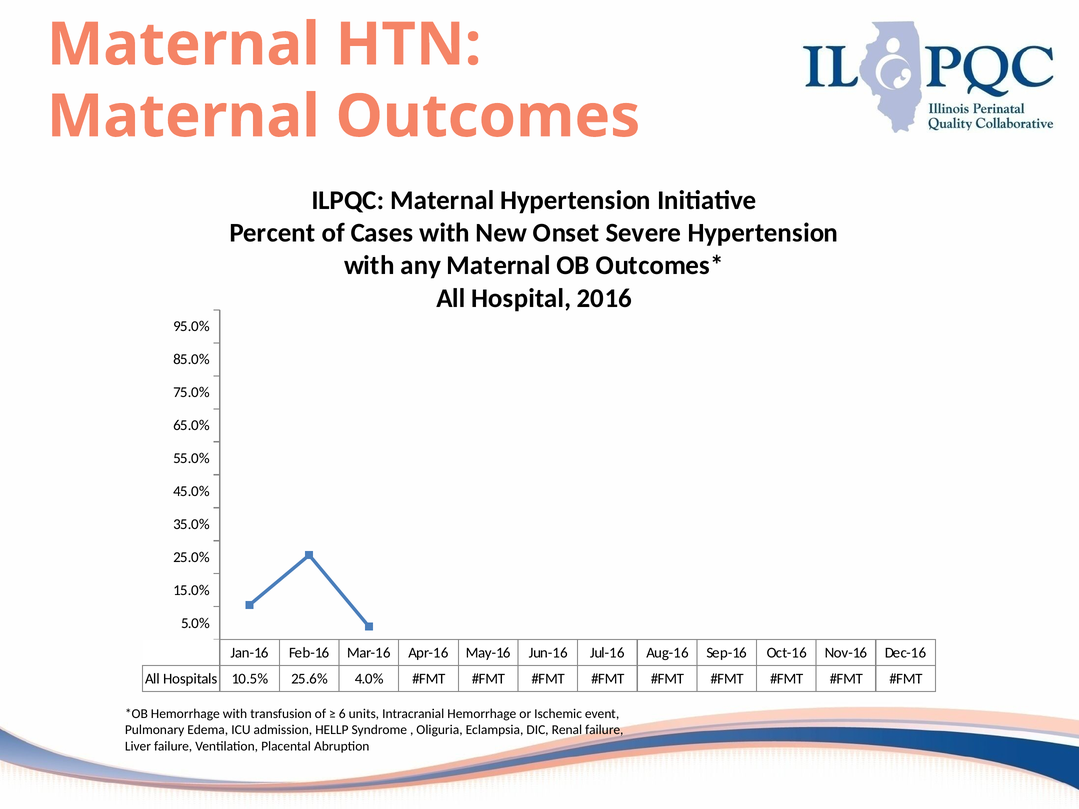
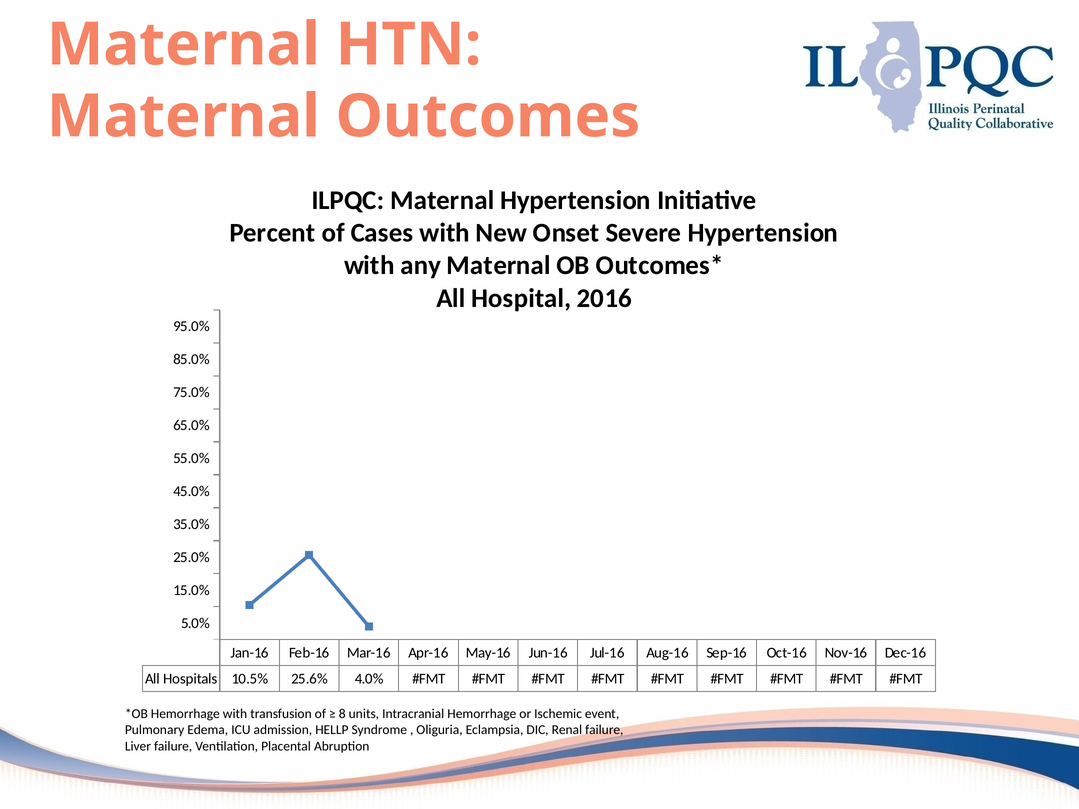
6: 6 -> 8 (342, 714)
